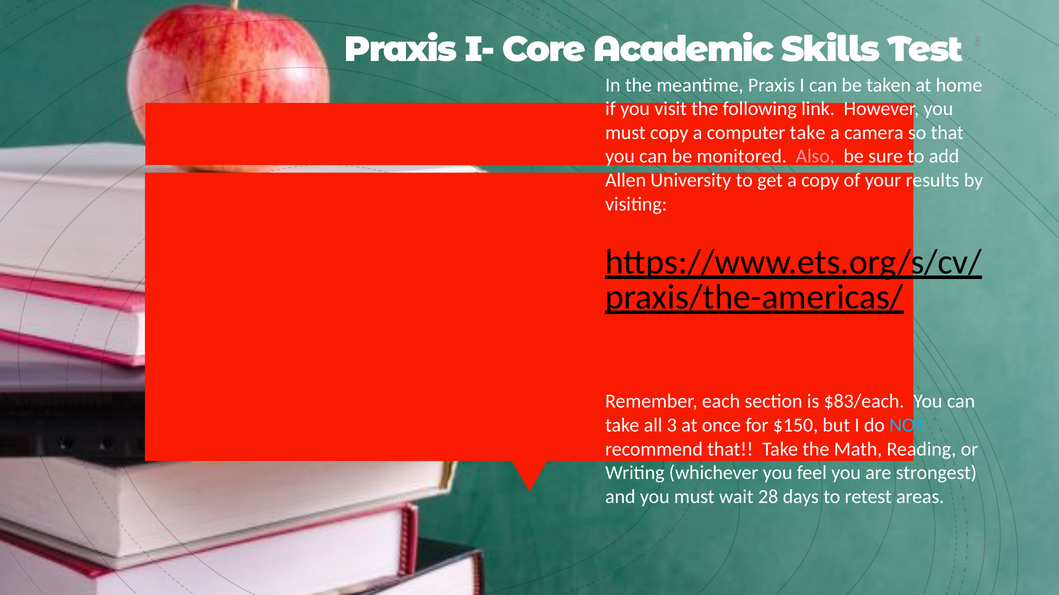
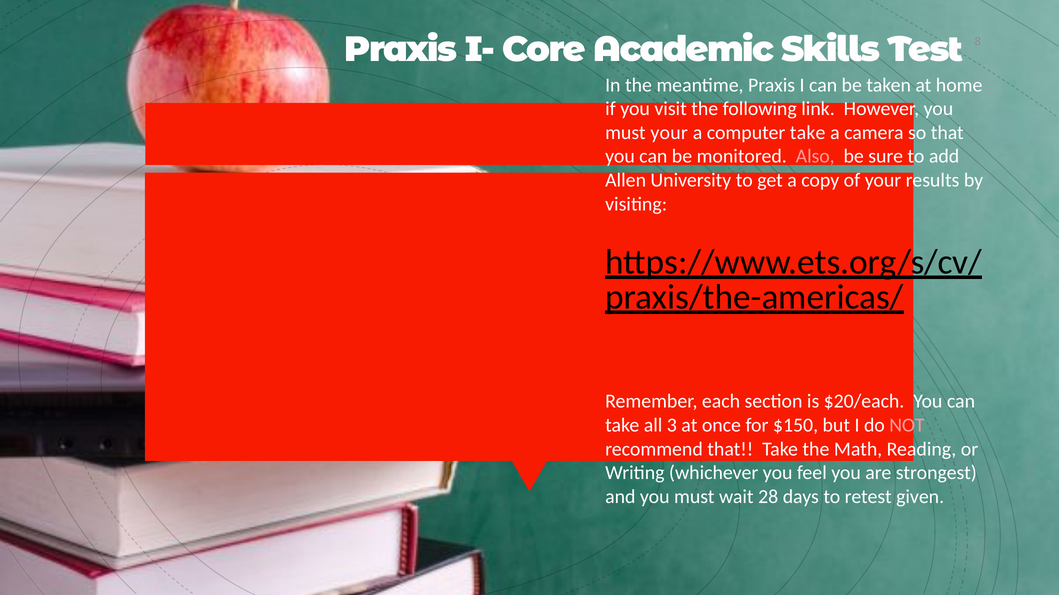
must copy: copy -> your (669, 133)
$83/each: $83/each -> $20/each (864, 402)
NOT colour: light blue -> pink (907, 426)
areas: areas -> given (920, 497)
